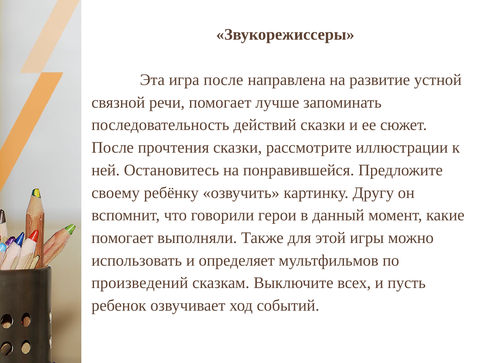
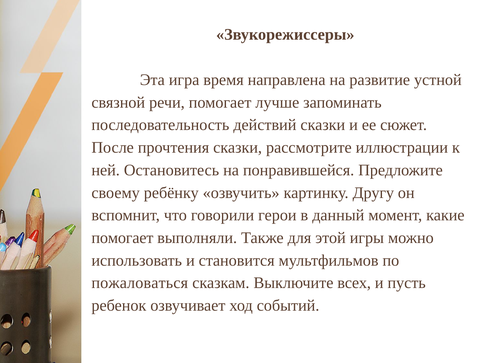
игра после: после -> время (224, 80)
определяет: определяет -> становится (237, 260)
произведений: произведений -> пожаловаться (140, 283)
